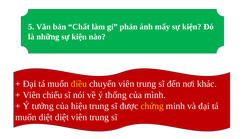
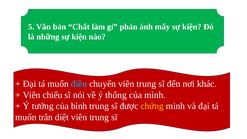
điều colour: yellow -> light blue (79, 84)
hiệu: hiệu -> bình (79, 106)
muốn diệt: diệt -> trân (46, 117)
